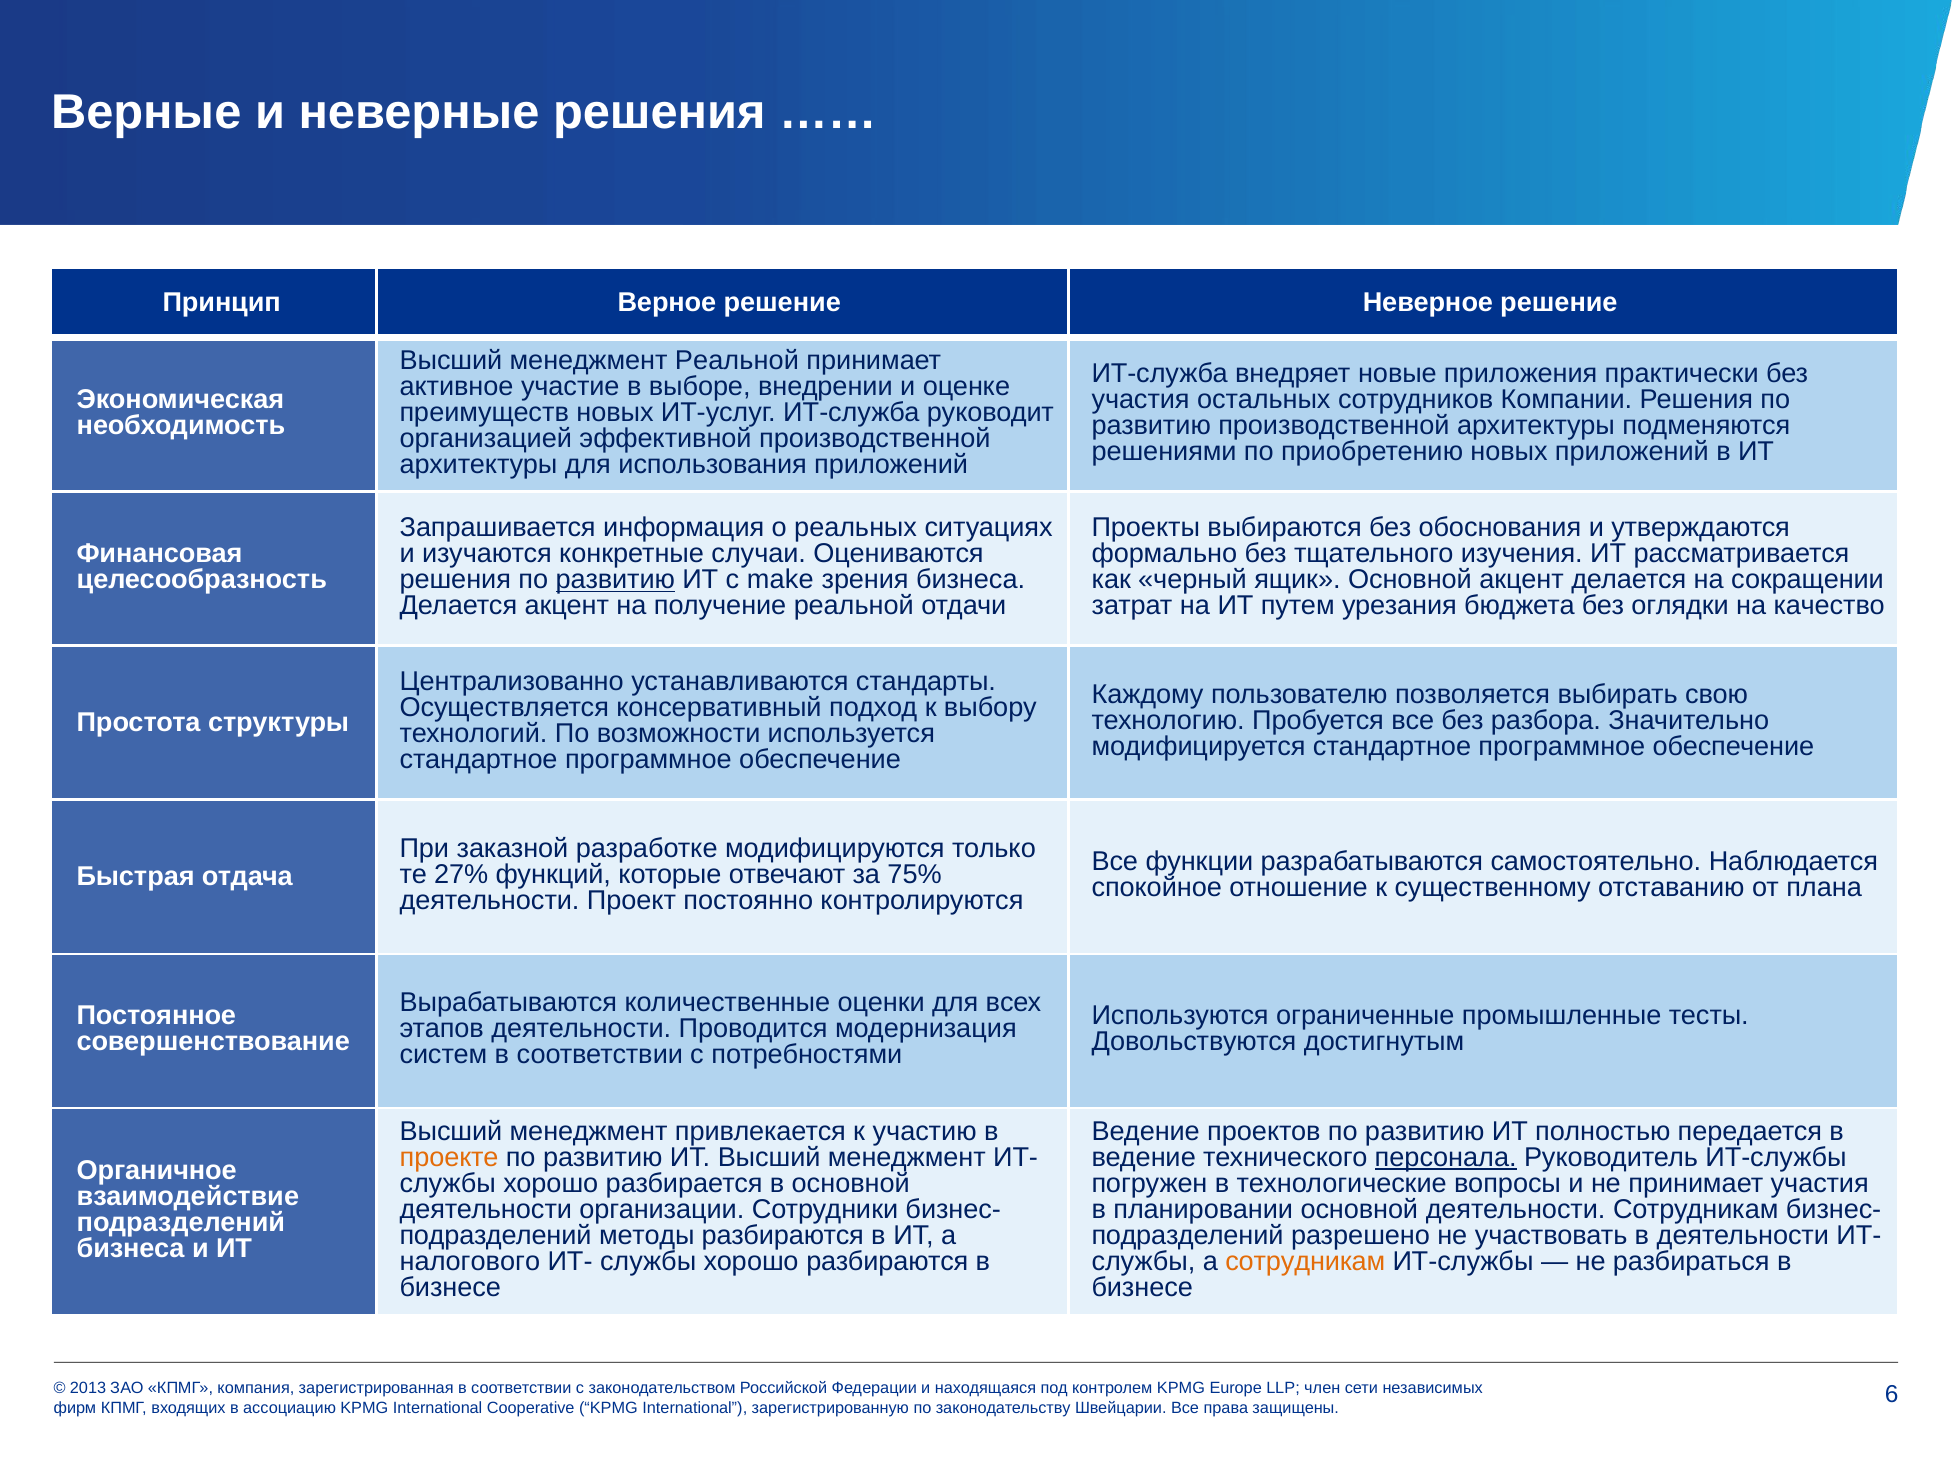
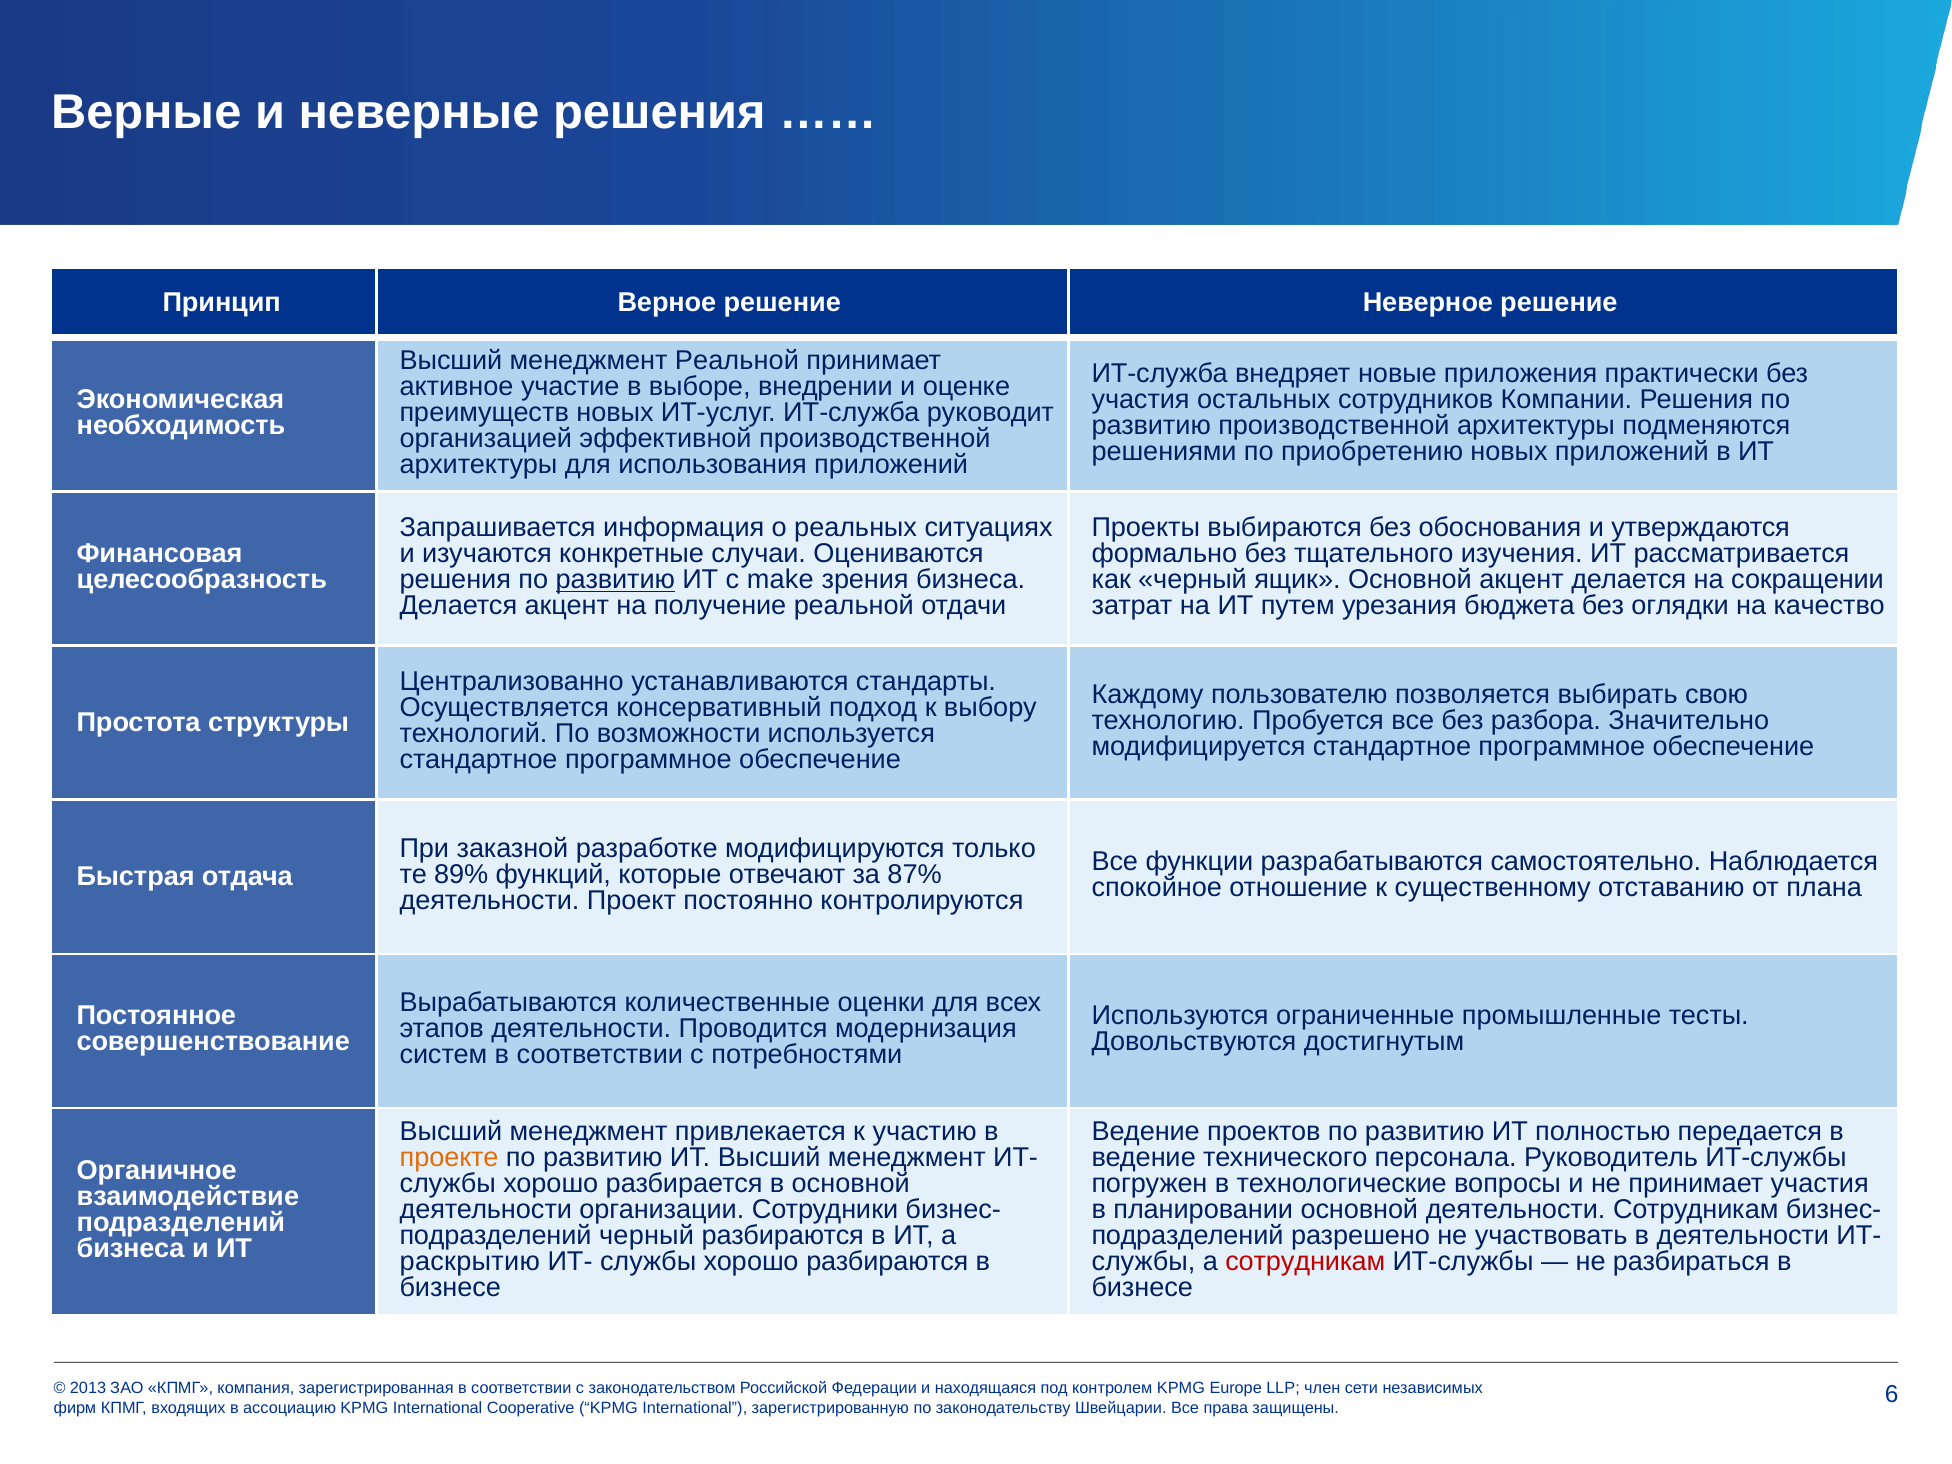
27%: 27% -> 89% (461, 875)
75%: 75% -> 87% (915, 875)
персонала underline: present -> none (1446, 1158)
подразделений методы: методы -> черный (647, 1236)
налогового: налогового -> раскрытию (470, 1262)
сотрудникам colour: orange -> red (1305, 1262)
